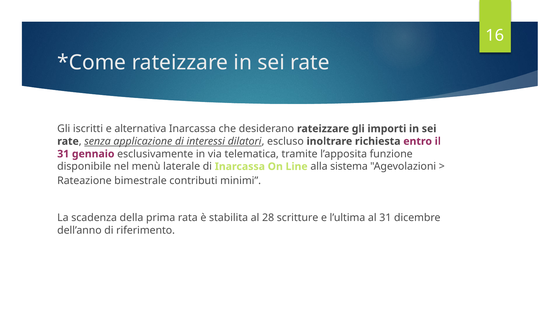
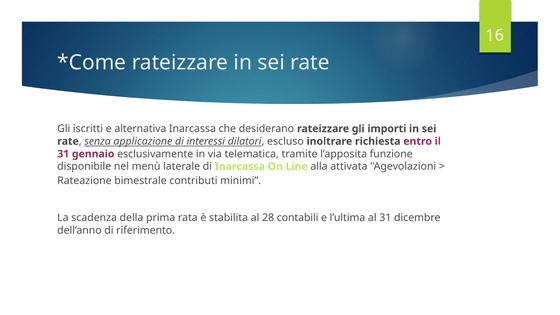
sistema: sistema -> attivata (349, 167)
scritture: scritture -> contabili (298, 218)
